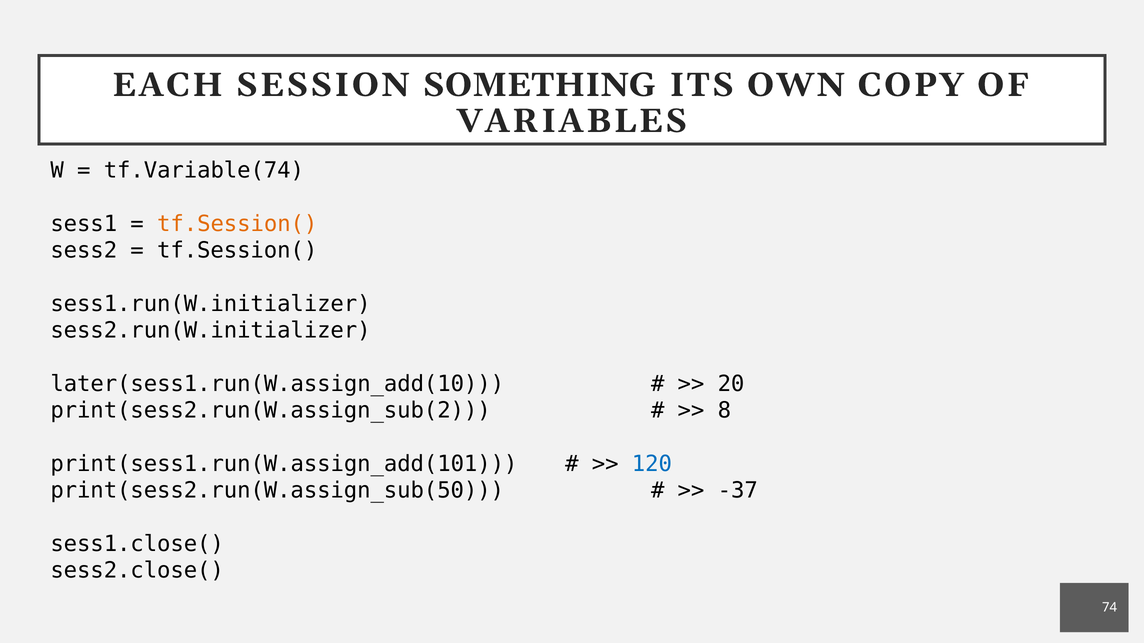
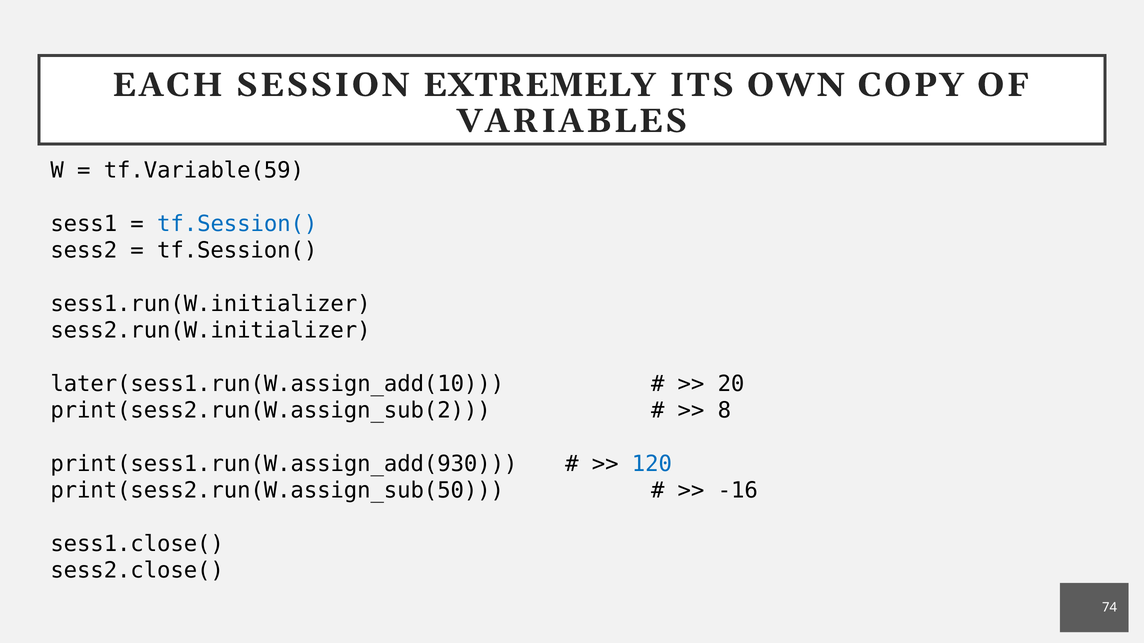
SOMETHING: SOMETHING -> EXTREMELY (539, 85)
tf.Variable(74: tf.Variable(74 -> tf.Variable(59 (204, 170)
tf.Session( colour: orange -> blue (237, 224)
print(sess1.run(W.assign_add(101: print(sess1.run(W.assign_add(101 -> print(sess1.run(W.assign_add(930 (284, 464)
-37: -37 -> -16 (738, 491)
